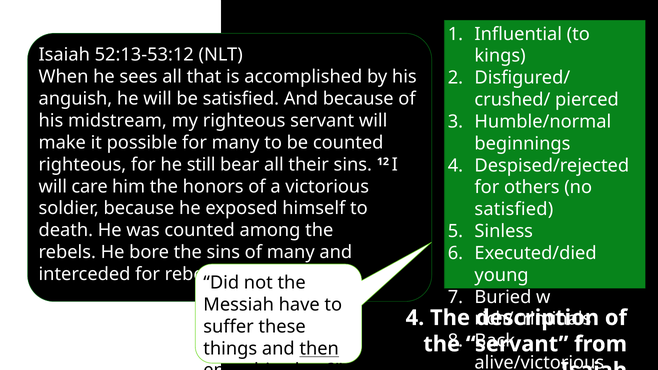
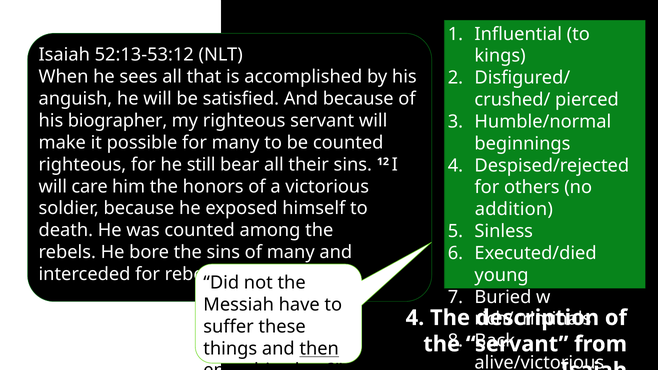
midstream: midstream -> biographer (118, 121)
satisfied: satisfied -> addition (514, 209)
